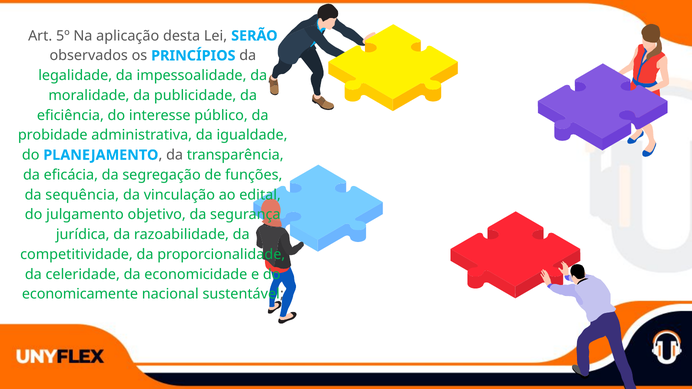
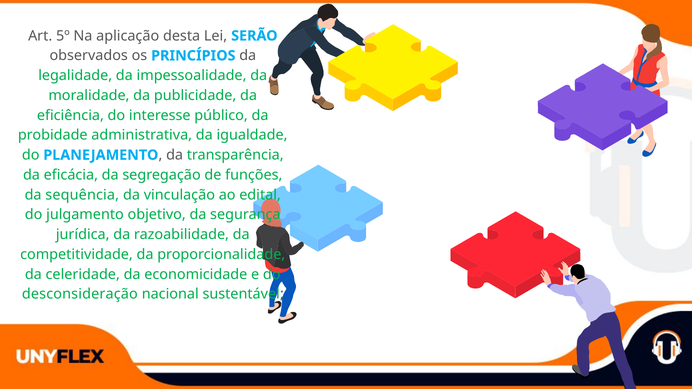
economicamente: economicamente -> desconsideração (80, 294)
